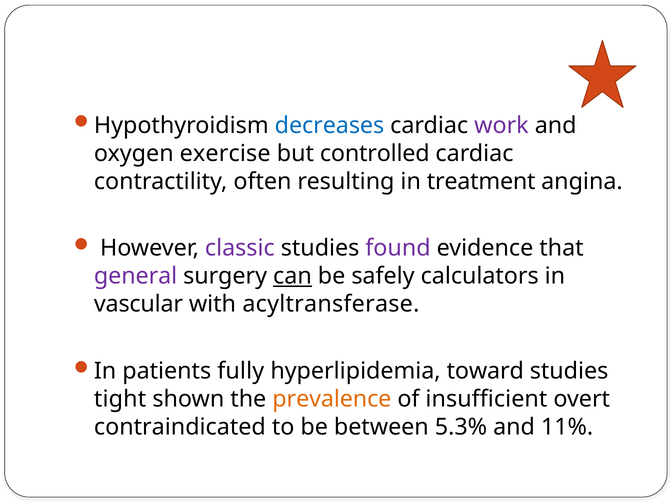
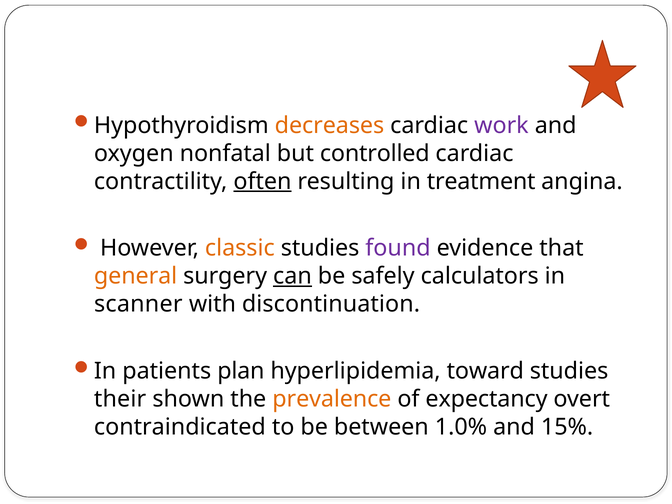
decreases colour: blue -> orange (329, 125)
exercise: exercise -> nonfatal (225, 153)
often underline: none -> present (262, 181)
classic colour: purple -> orange (240, 248)
general colour: purple -> orange (136, 276)
vascular: vascular -> scanner (138, 304)
acyltransferase: acyltransferase -> discontinuation (331, 304)
fully: fully -> plan (241, 371)
tight: tight -> their (120, 399)
insufficient: insufficient -> expectancy (487, 399)
5.3%: 5.3% -> 1.0% (461, 427)
11%: 11% -> 15% (567, 427)
